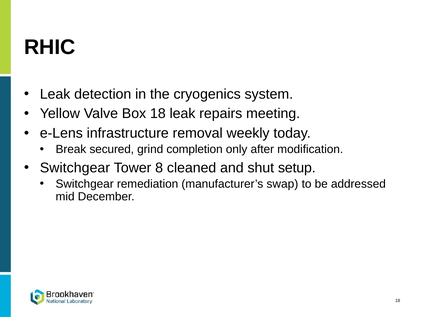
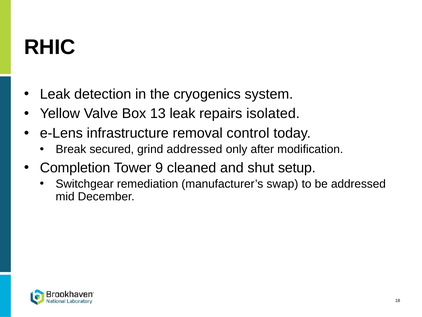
Box 18: 18 -> 13 (158, 113)
meeting: meeting -> isolated (273, 113)
weekly: weekly -> control (248, 133)
grind completion: completion -> addressed (194, 149)
Switchgear: Switchgear -> Completion (75, 167)
8: 8 -> 9 (159, 167)
